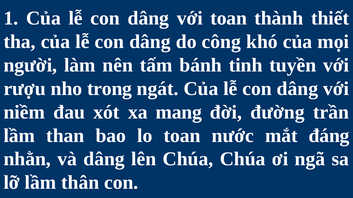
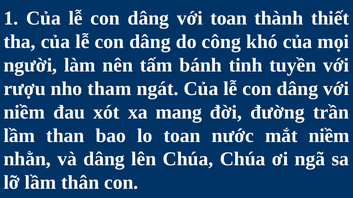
trong: trong -> tham (109, 89)
mắt đáng: đáng -> niềm (329, 136)
